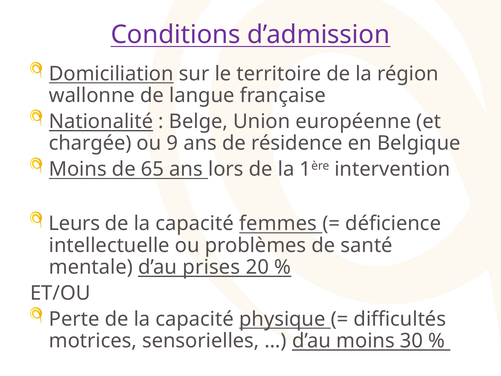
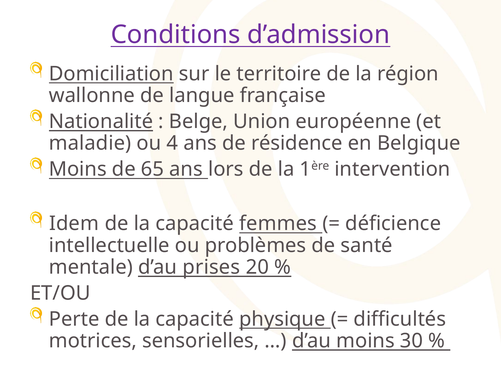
chargée: chargée -> maladie (90, 143)
9: 9 -> 4 (172, 143)
Leurs: Leurs -> Idem (74, 223)
